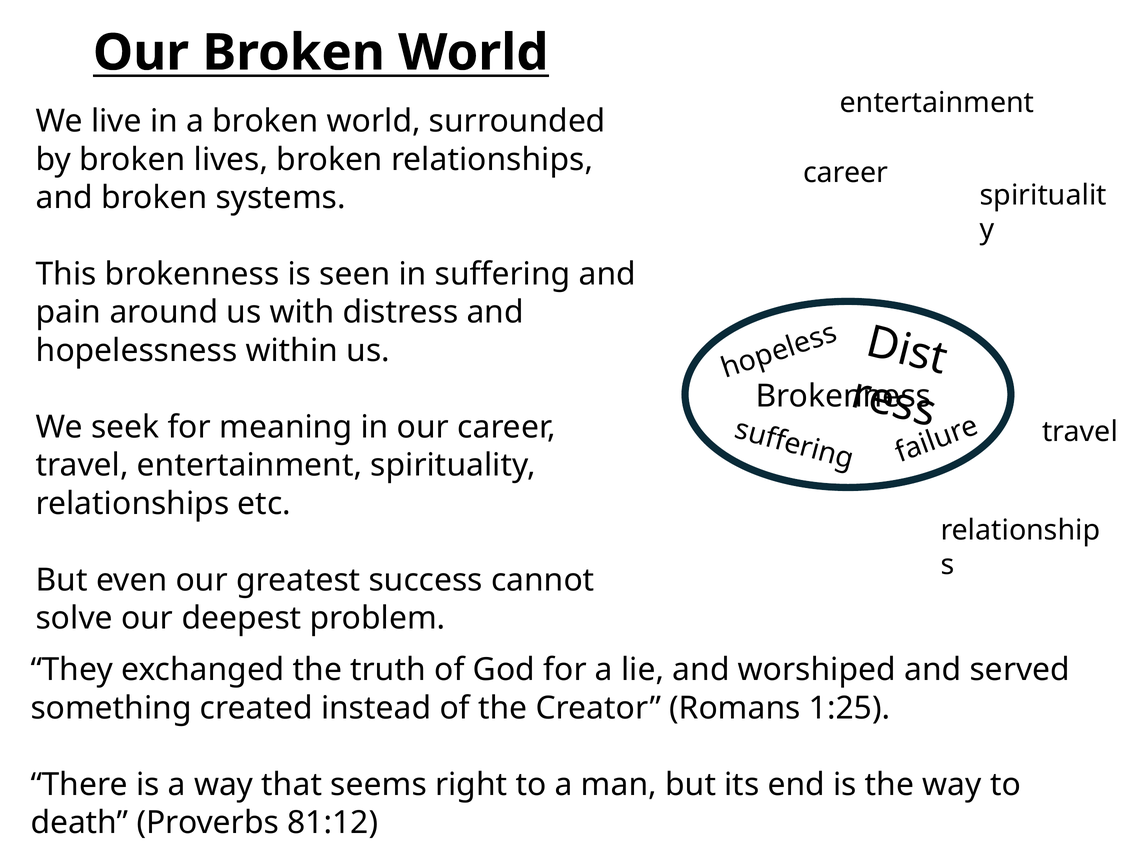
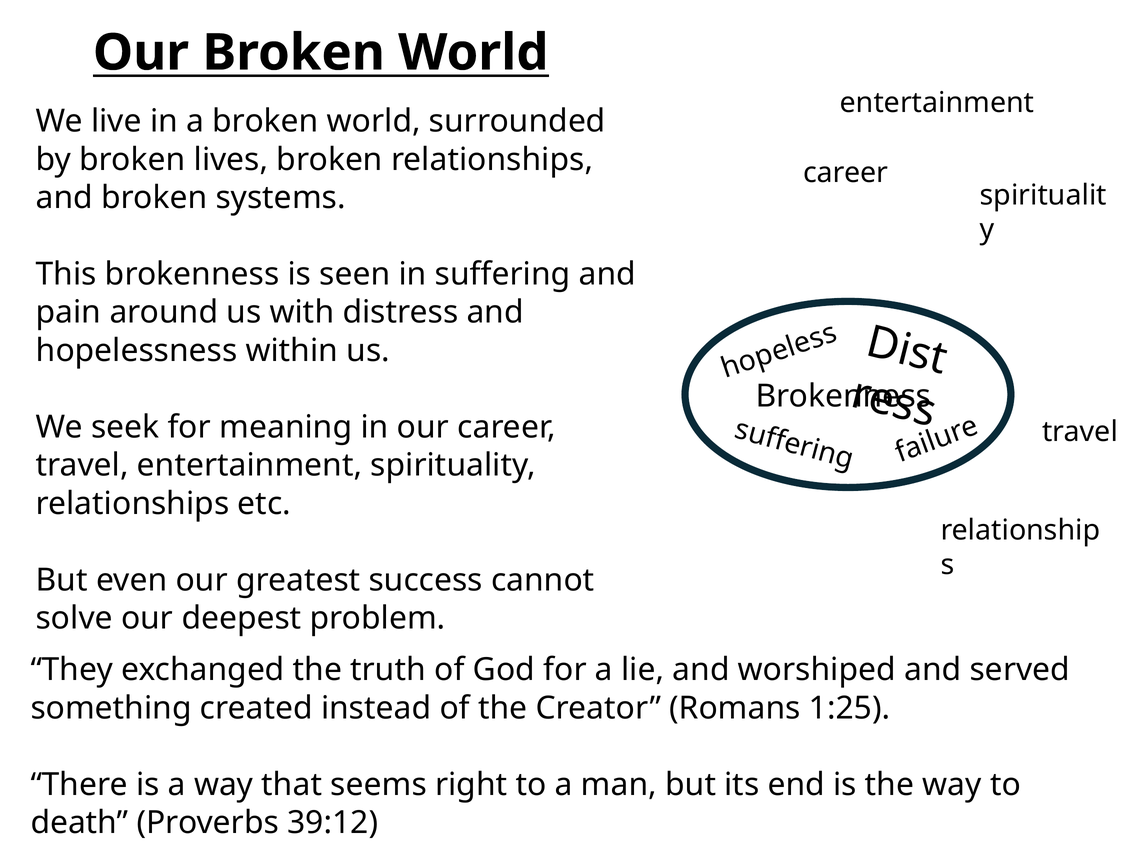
81:12: 81:12 -> 39:12 (333, 822)
